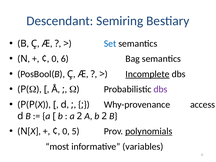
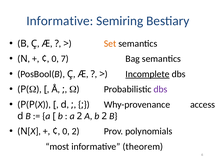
Descendant: Descendant -> Informative (60, 21)
Set colour: blue -> orange (110, 44)
0 6: 6 -> 7 (65, 59)
0 5: 5 -> 2 (76, 131)
polynomials underline: present -> none (149, 131)
variables: variables -> theorem (143, 147)
